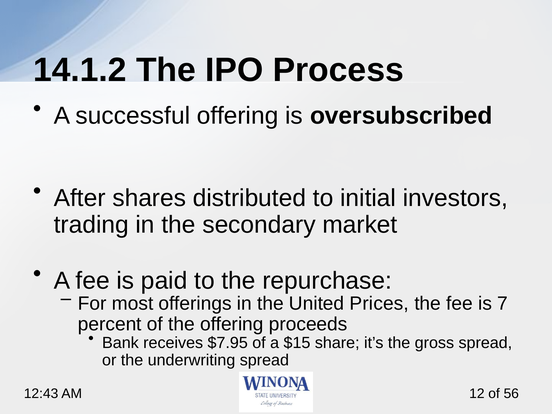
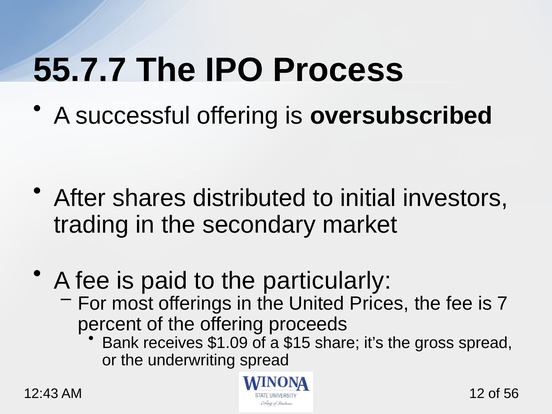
14.1.2: 14.1.2 -> 55.7.7 (80, 70)
repurchase: repurchase -> particularly (327, 281)
$7.95: $7.95 -> $1.09 (228, 343)
